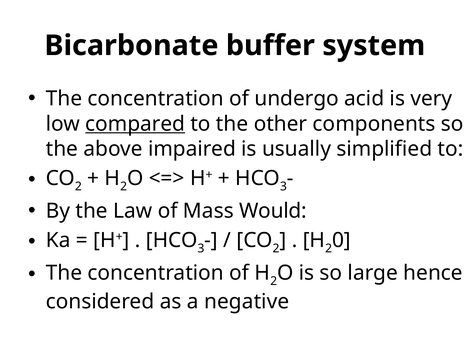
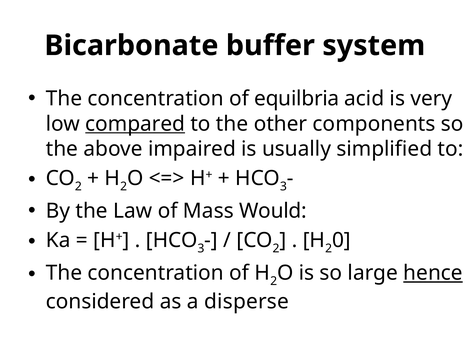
undergo: undergo -> equilbria (297, 99)
hence underline: none -> present (433, 273)
negative: negative -> disperse (247, 301)
